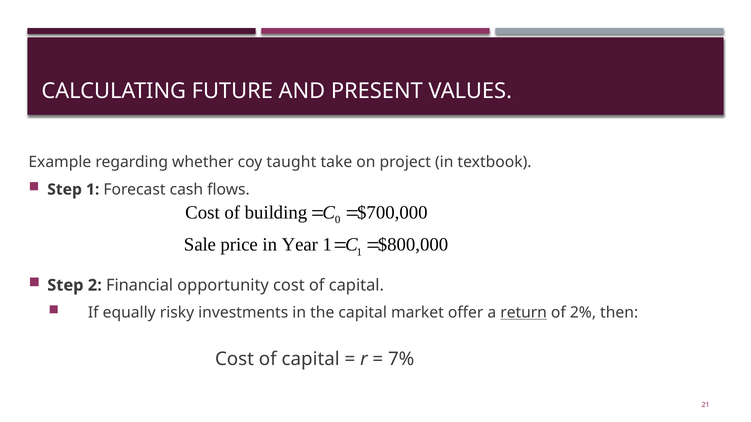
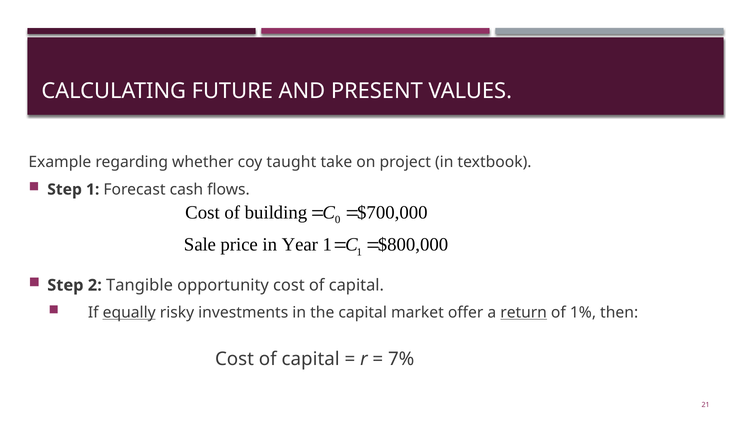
Financial: Financial -> Tangible (140, 286)
equally underline: none -> present (129, 313)
2%: 2% -> 1% (583, 313)
